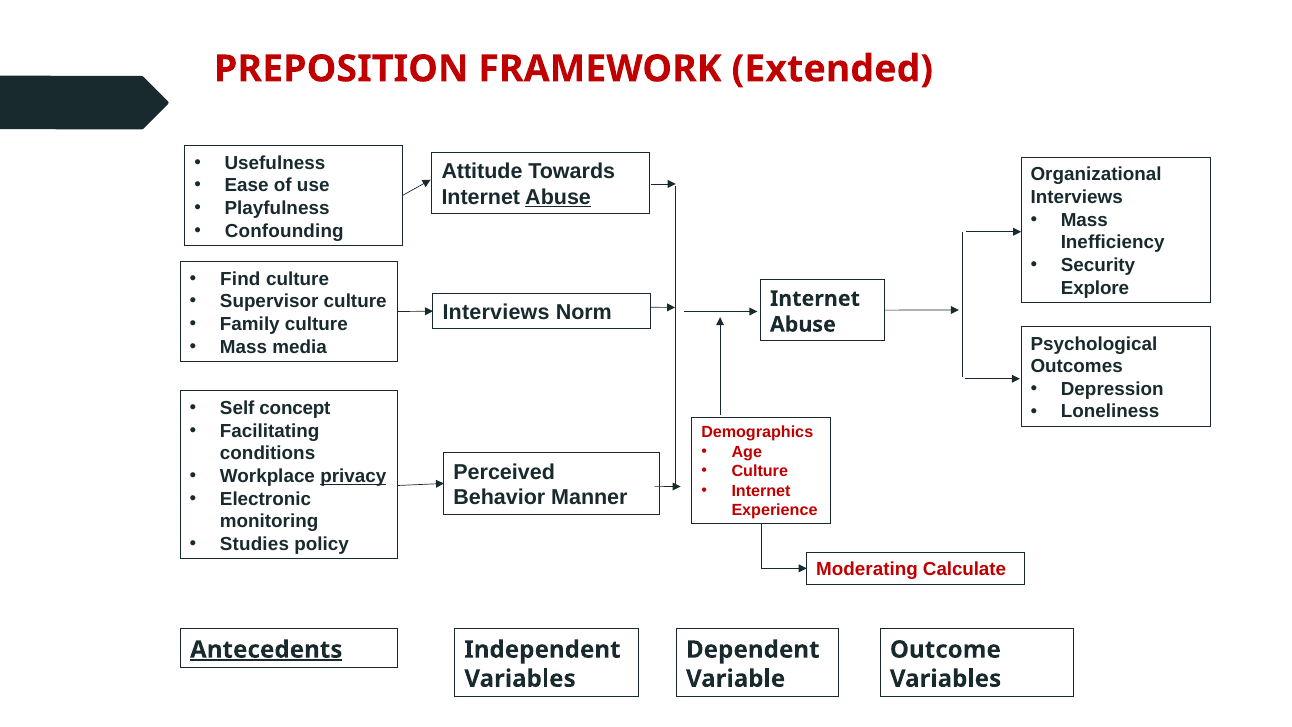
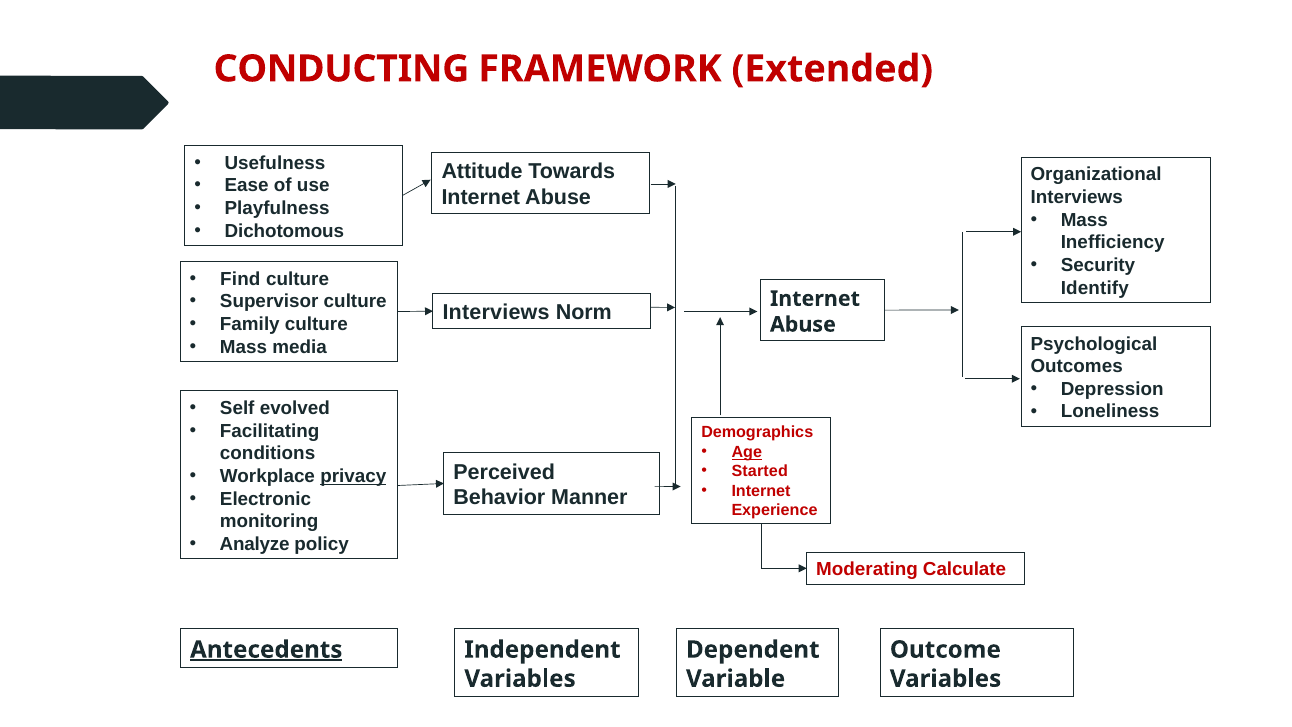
PREPOSITION: PREPOSITION -> CONDUCTING (341, 69)
Abuse underline: present -> none (558, 197)
Confounding: Confounding -> Dichotomous (284, 231)
Explore: Explore -> Identify (1095, 288)
concept: concept -> evolved (295, 408)
Age underline: none -> present (747, 452)
Culture: Culture -> Started (760, 471)
Studies: Studies -> Analyze (255, 544)
